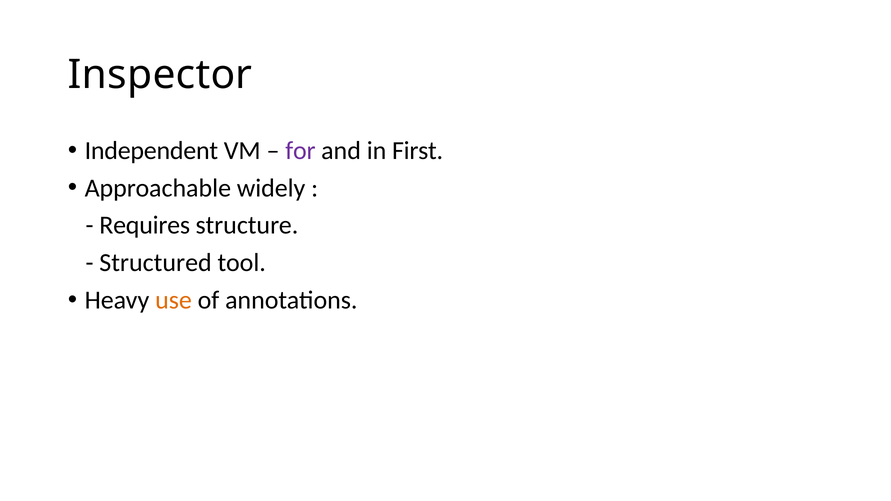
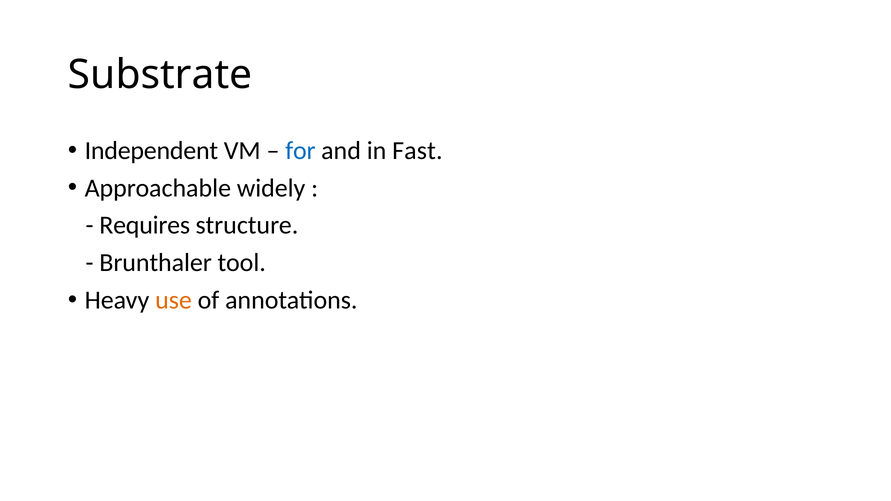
Inspector: Inspector -> Substrate (160, 75)
for colour: purple -> blue (300, 151)
First: First -> Fast (417, 151)
Structured: Structured -> Brunthaler (156, 263)
